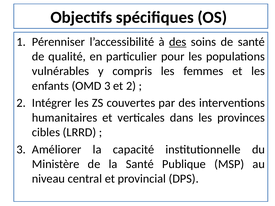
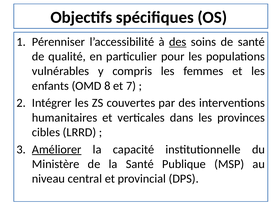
OMD 3: 3 -> 8 (107, 86)
et 2: 2 -> 7 (131, 86)
Améliorer underline: none -> present (57, 150)
